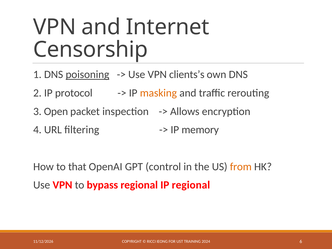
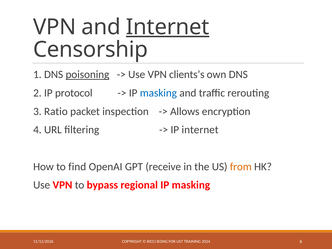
Internet underline: none -> present (168, 27)
masking colour: orange -> blue (158, 93)
Open: Open -> Ratio (56, 111)
IP memory: memory -> internet (200, 130)
that: that -> find (77, 167)
control: control -> receive (163, 167)
regional IP regional: regional -> masking (191, 185)
